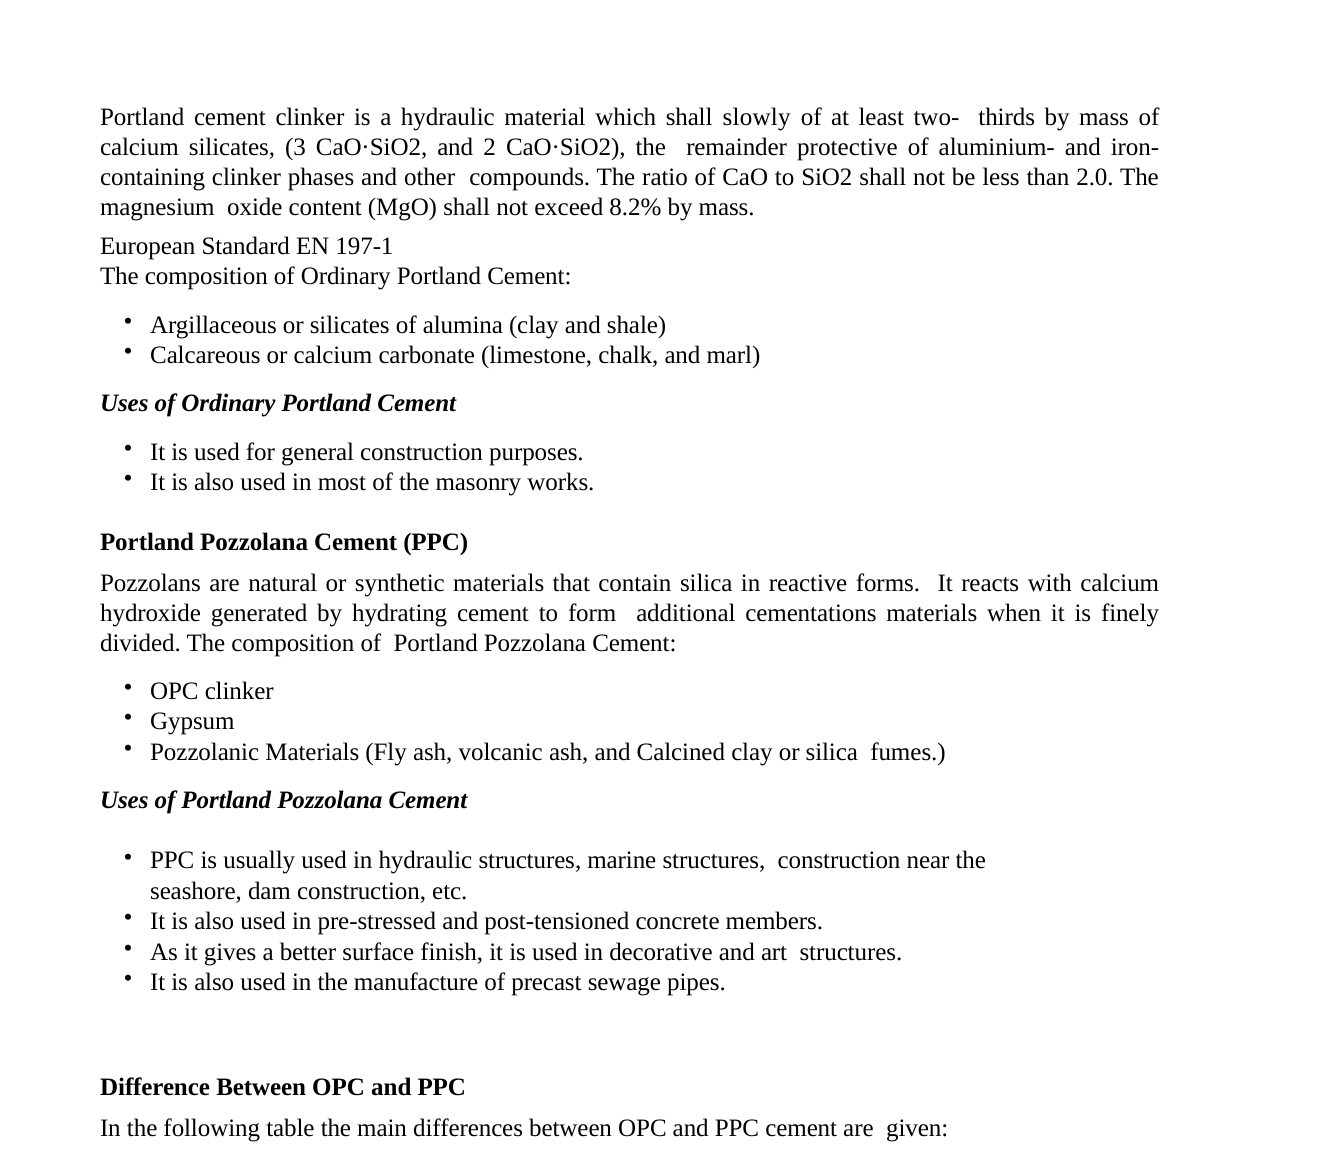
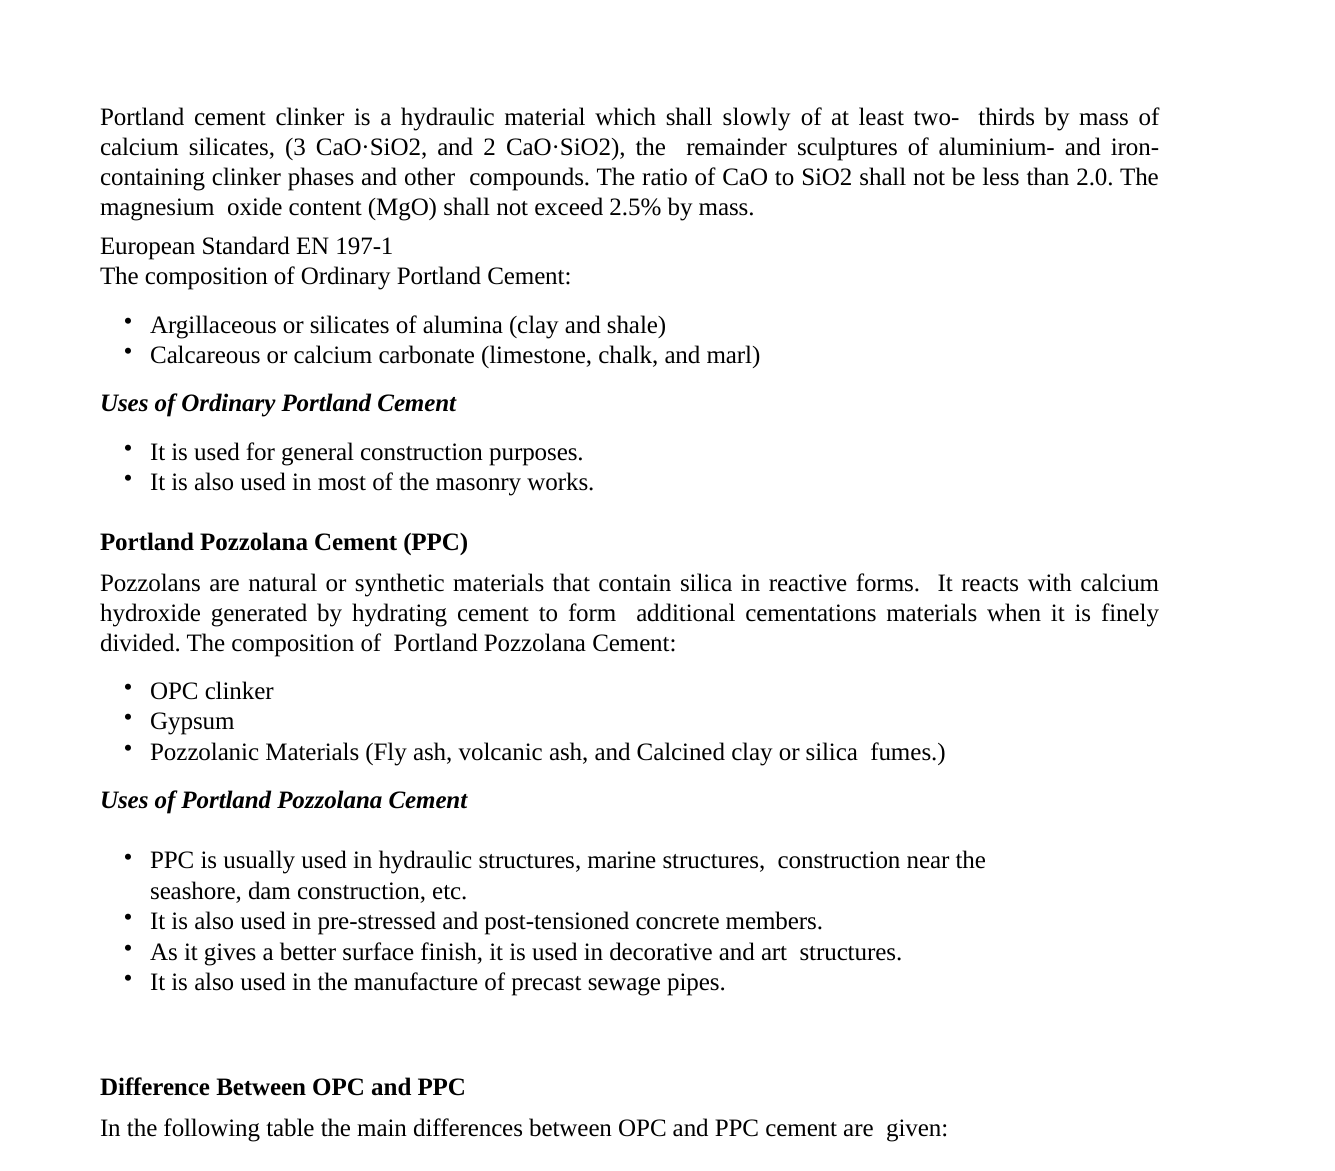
protective: protective -> sculptures (847, 147)
8.2%: 8.2% -> 2.5% (635, 207)
